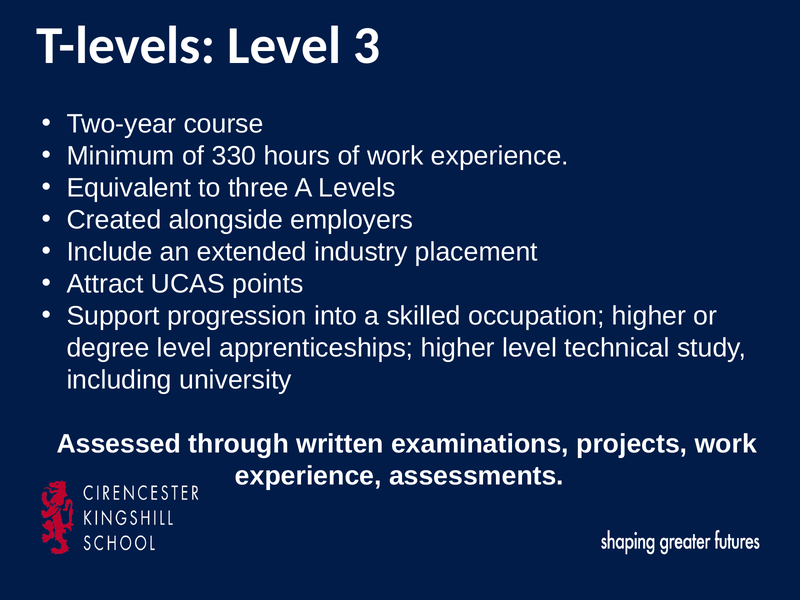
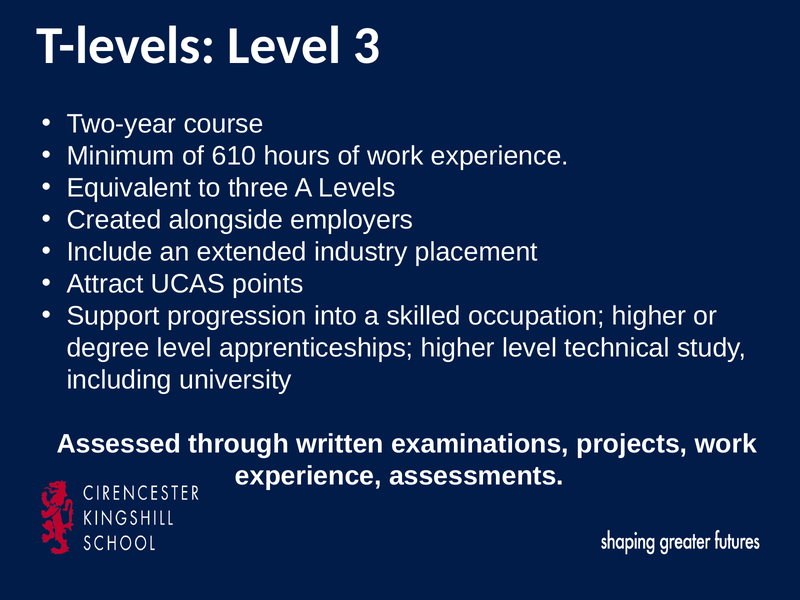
330: 330 -> 610 (234, 156)
